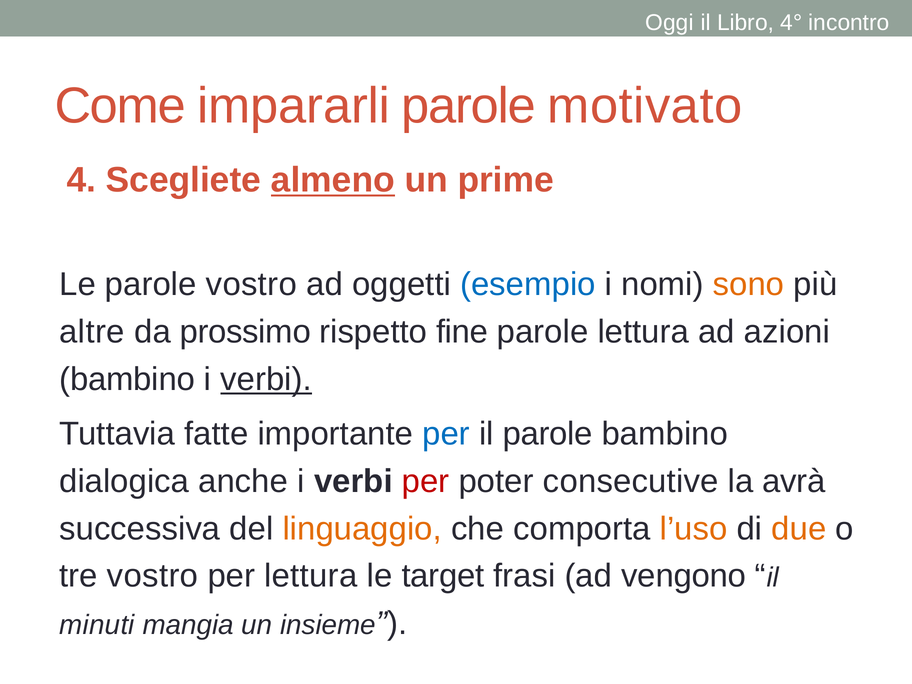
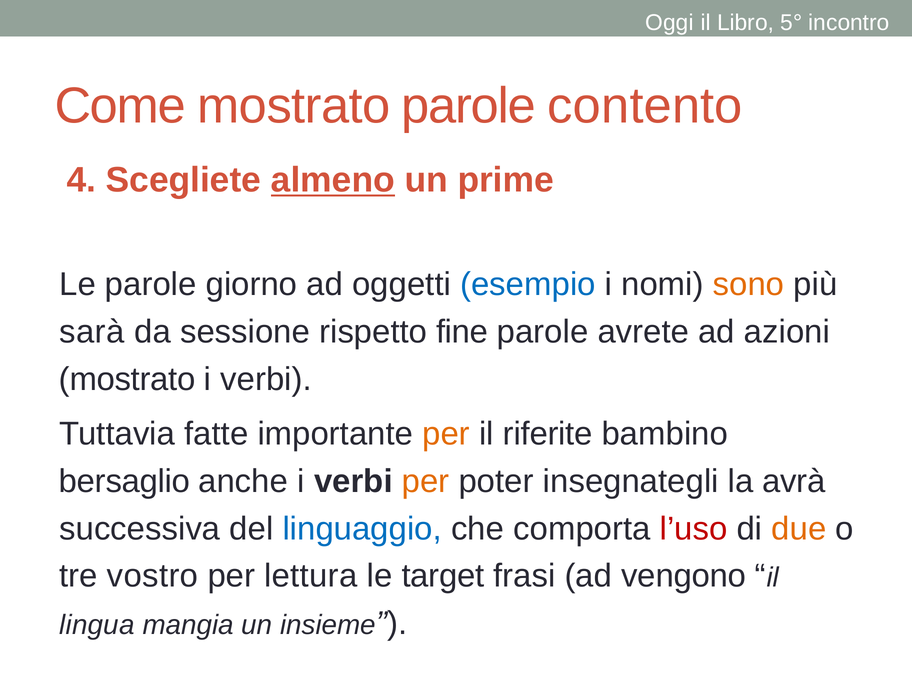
4°: 4° -> 5° (791, 23)
Come impararli: impararli -> mostrato (294, 106)
motivato: motivato -> contento (645, 106)
parole vostro: vostro -> giorno (252, 285)
altre: altre -> sarà (92, 332)
prossimo: prossimo -> sessione (245, 332)
parole lettura: lettura -> avrete (643, 332)
bambino: bambino -> mostrato (127, 379)
verbi underline: present -> none (266, 379)
per colour: blue -> orange (446, 434)
il parole: parole -> riferite (548, 434)
dialogica: dialogica -> bersaglio (124, 481)
per colour: red -> orange (426, 481)
consecutive: consecutive -> insegnategli (631, 481)
linguaggio colour: orange -> blue (362, 529)
l’uso colour: orange -> red (694, 529)
minuti: minuti -> lingua (97, 625)
